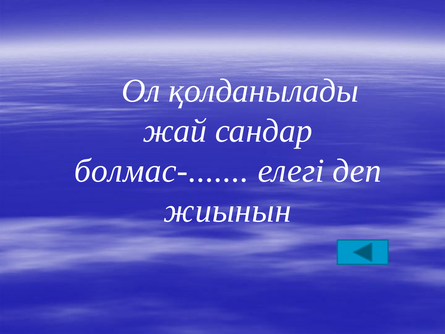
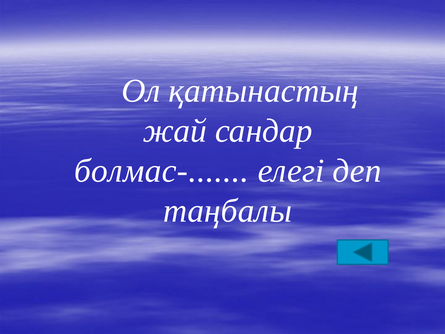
қолданылады: қолданылады -> қатынастың (264, 91)
жиынын: жиынын -> таңбалы (228, 211)
